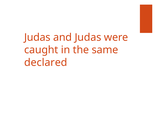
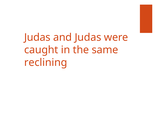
declared: declared -> reclining (46, 62)
